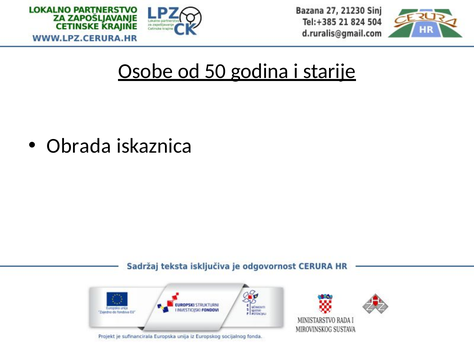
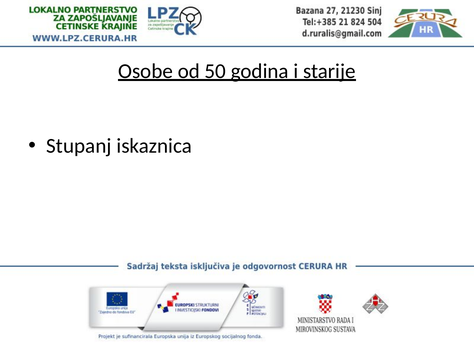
Obrada: Obrada -> Stupanj (79, 146)
